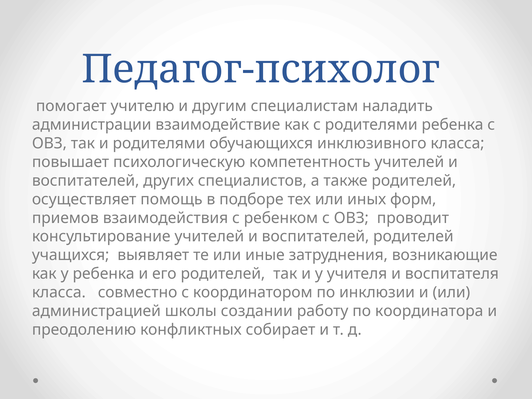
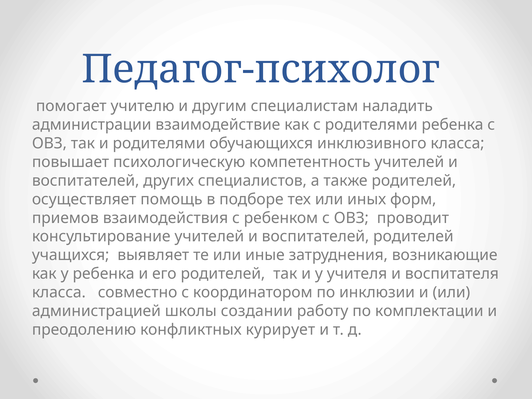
координатора: координатора -> комплектации (429, 311)
собирает: собирает -> курирует (280, 330)
